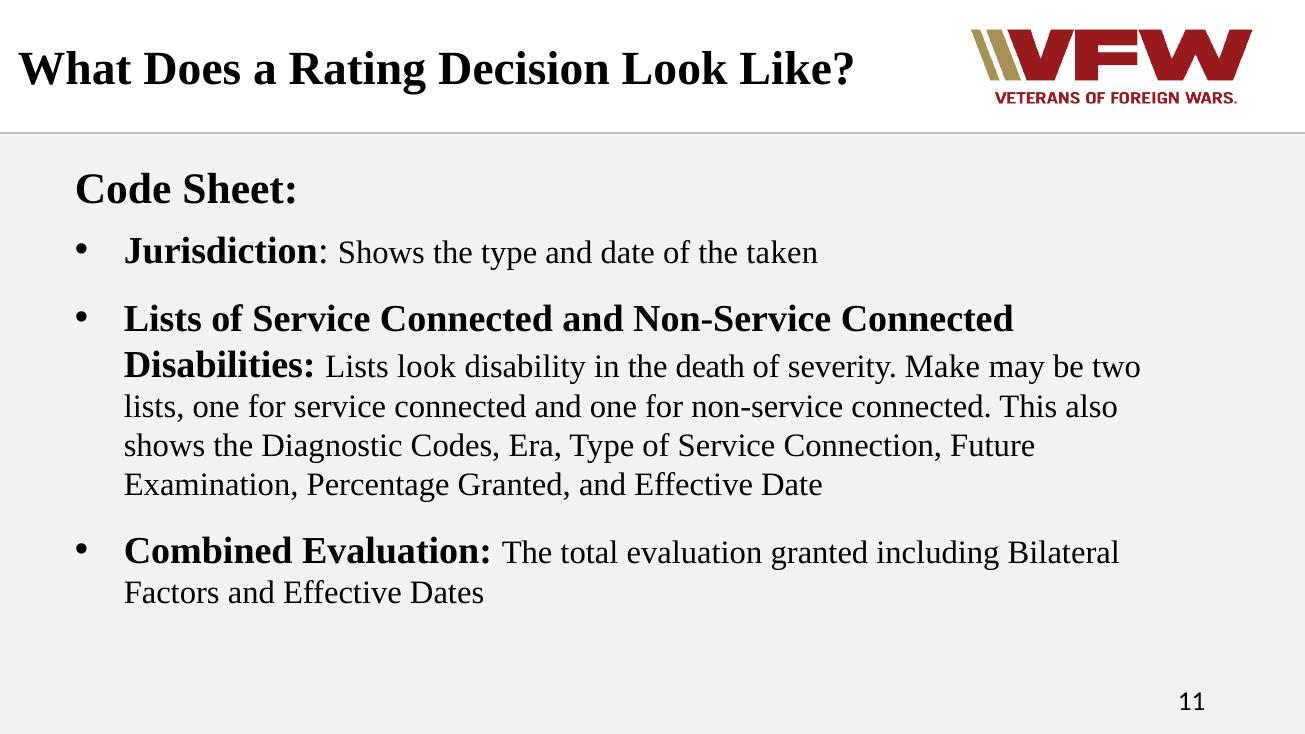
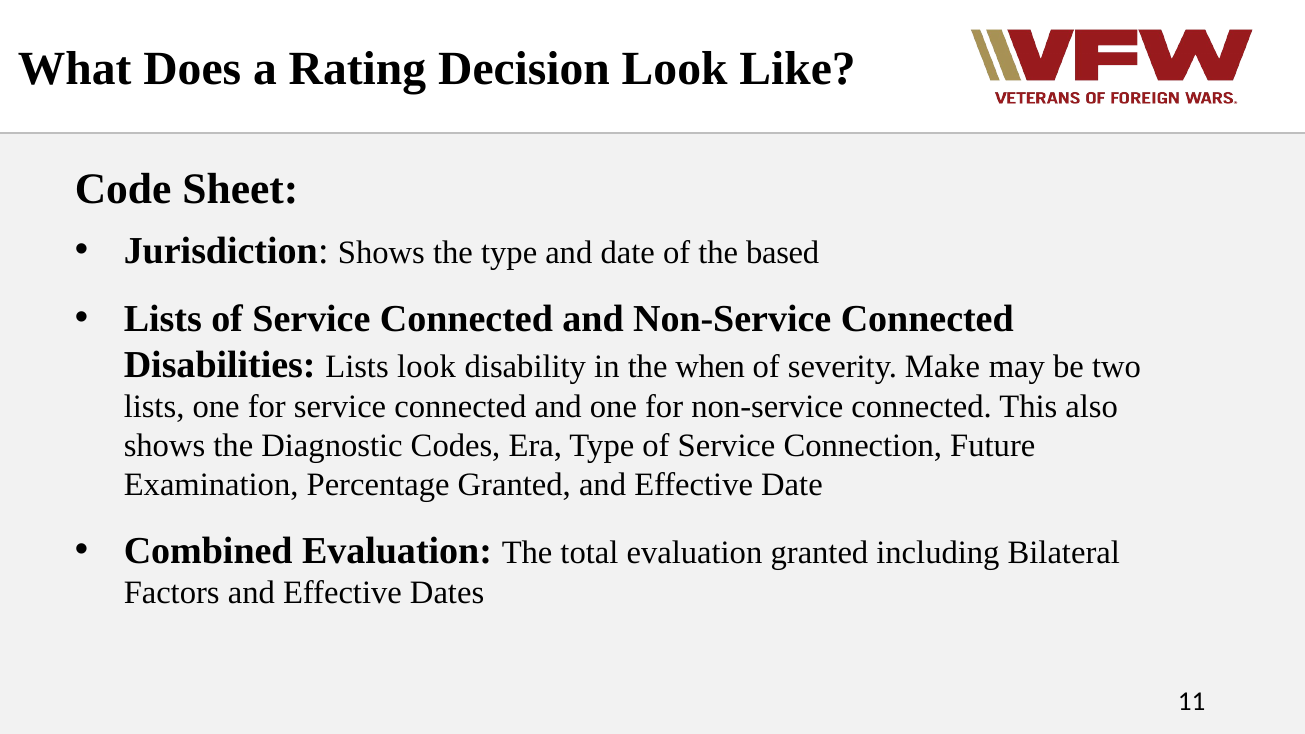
taken: taken -> based (783, 252)
death: death -> when (710, 367)
